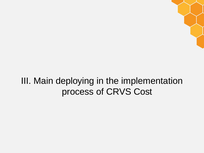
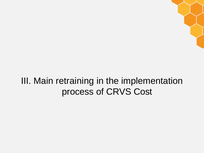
deploying: deploying -> retraining (75, 81)
